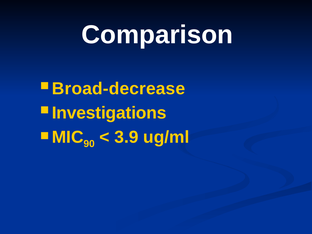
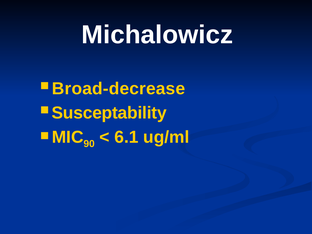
Comparison: Comparison -> Michalowicz (157, 35)
Investigations: Investigations -> Susceptability (109, 113)
3.9: 3.9 -> 6.1 (126, 137)
